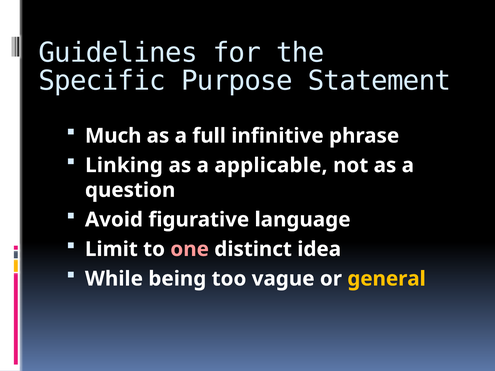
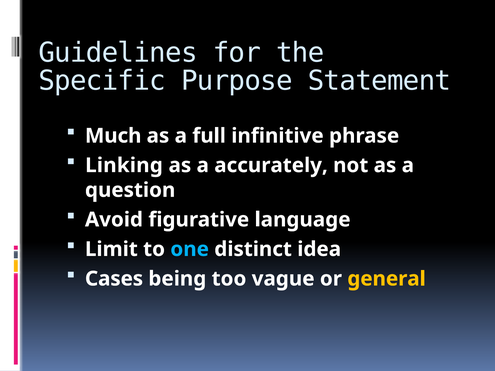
applicable: applicable -> accurately (271, 165)
one colour: pink -> light blue (190, 249)
While: While -> Cases (114, 279)
